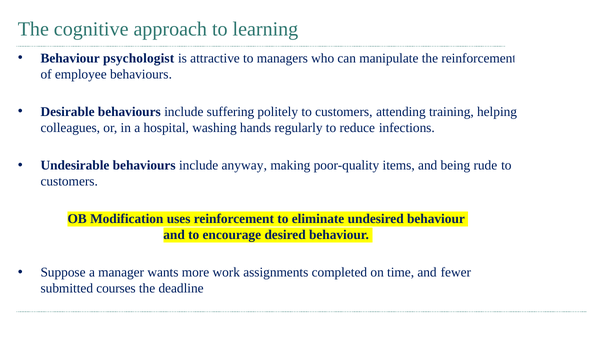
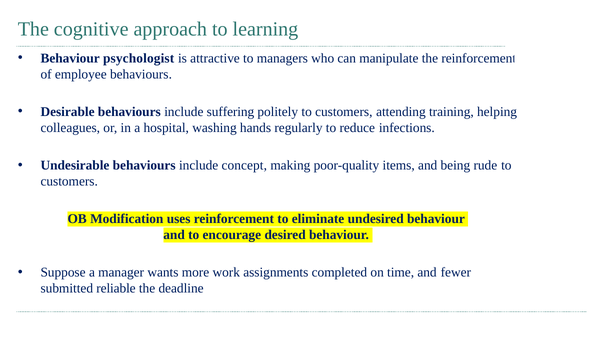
anyway: anyway -> concept (244, 165)
courses: courses -> reliable (116, 288)
